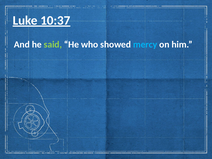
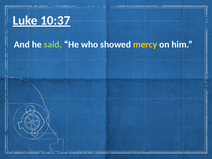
mercy colour: light blue -> yellow (145, 44)
